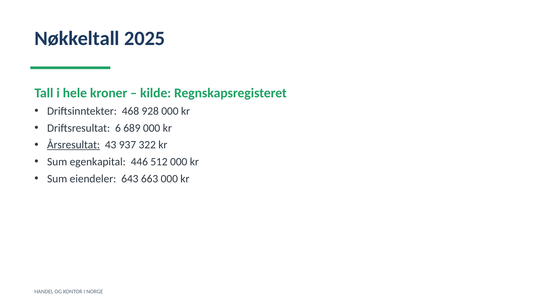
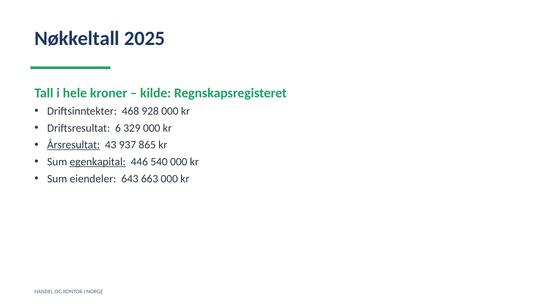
689: 689 -> 329 (132, 128)
322: 322 -> 865 (147, 145)
egenkapital underline: none -> present (98, 162)
512: 512 -> 540 (159, 162)
